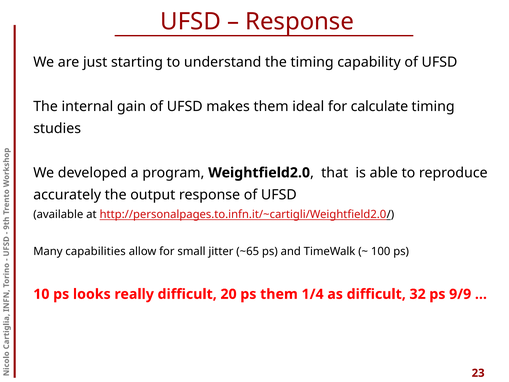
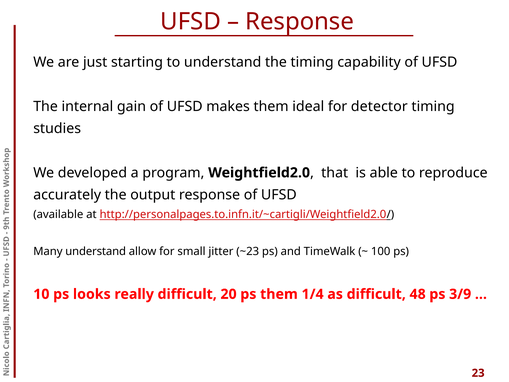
calculate: calculate -> detector (379, 106)
Many capabilities: capabilities -> understand (96, 251)
~65: ~65 -> ~23 (248, 251)
32: 32 -> 48 (418, 294)
9/9: 9/9 -> 3/9 (460, 294)
